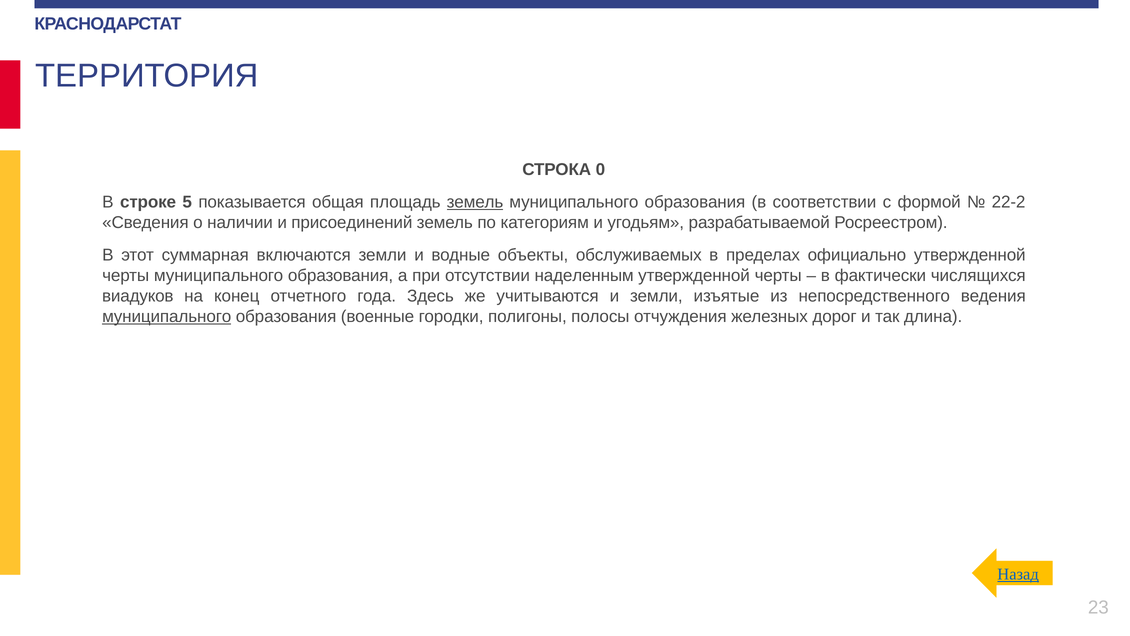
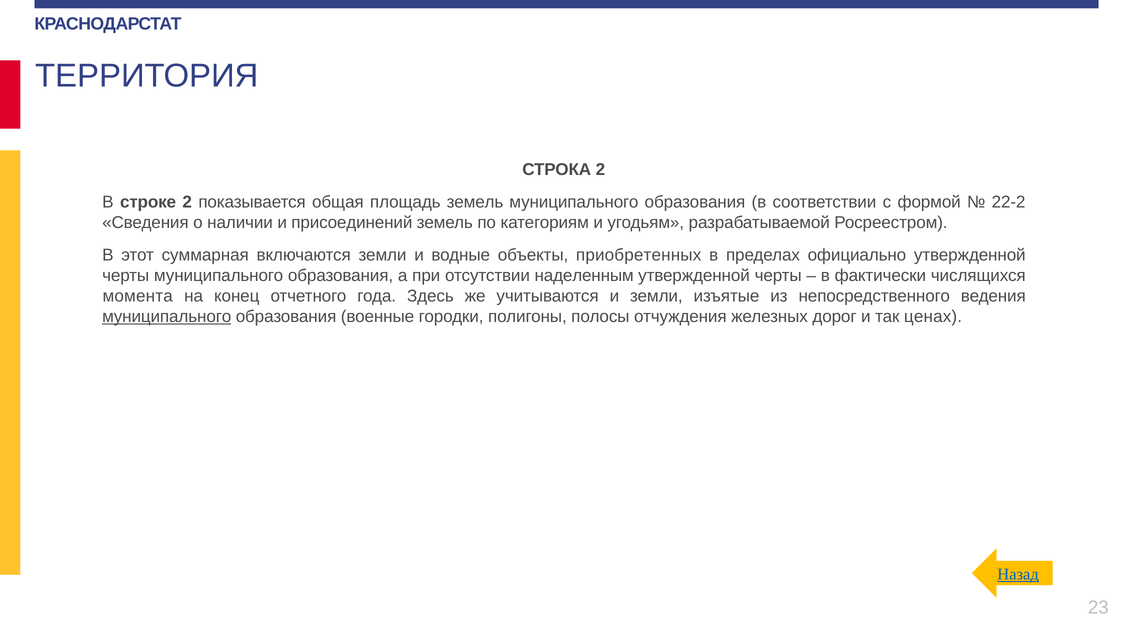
СТРОКА 0: 0 -> 2 (600, 170)
строке 5: 5 -> 2 (187, 202)
земель underline: present -> none (475, 202)
обслуживаемых: обслуживаемых -> приобретенных (639, 255)
виадуков: виадуков -> момента (138, 296)
длина: длина -> ценах (933, 316)
